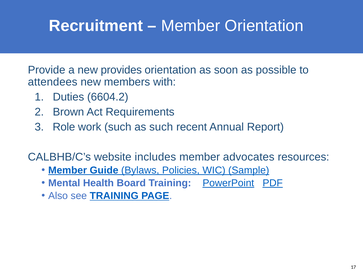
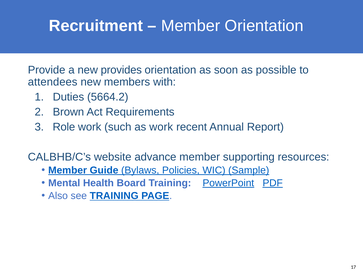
6604.2: 6604.2 -> 5664.2 (108, 97)
as such: such -> work (161, 127)
includes: includes -> advance (155, 157)
advocates: advocates -> supporting (249, 157)
